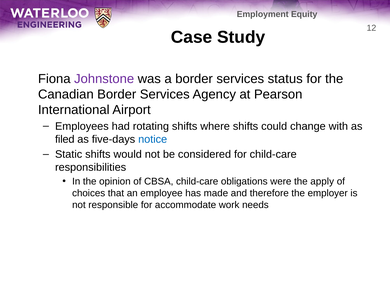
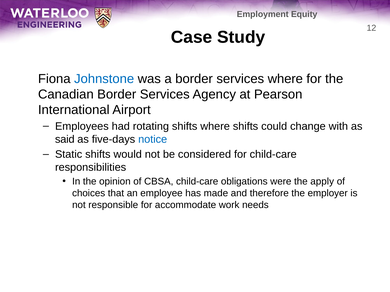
Johnstone colour: purple -> blue (104, 79)
services status: status -> where (285, 79)
filed: filed -> said (65, 139)
